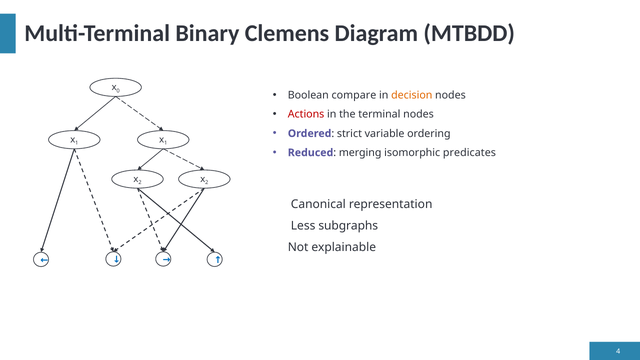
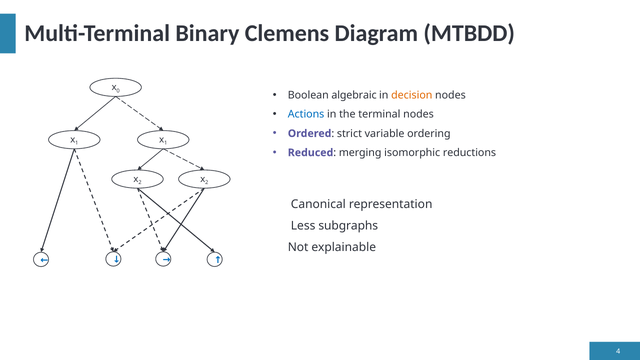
compare: compare -> algebraic (354, 95)
Actions colour: red -> blue (306, 114)
predicates: predicates -> reductions (469, 153)
